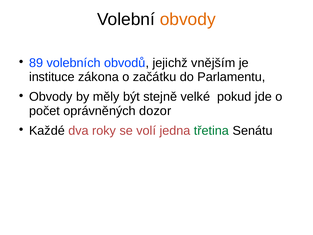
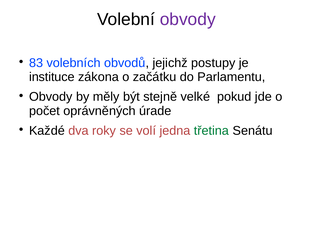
obvody colour: orange -> purple (188, 19)
89: 89 -> 83 (36, 63)
vnějším: vnějším -> postupy (213, 63)
dozor: dozor -> úrade (155, 111)
